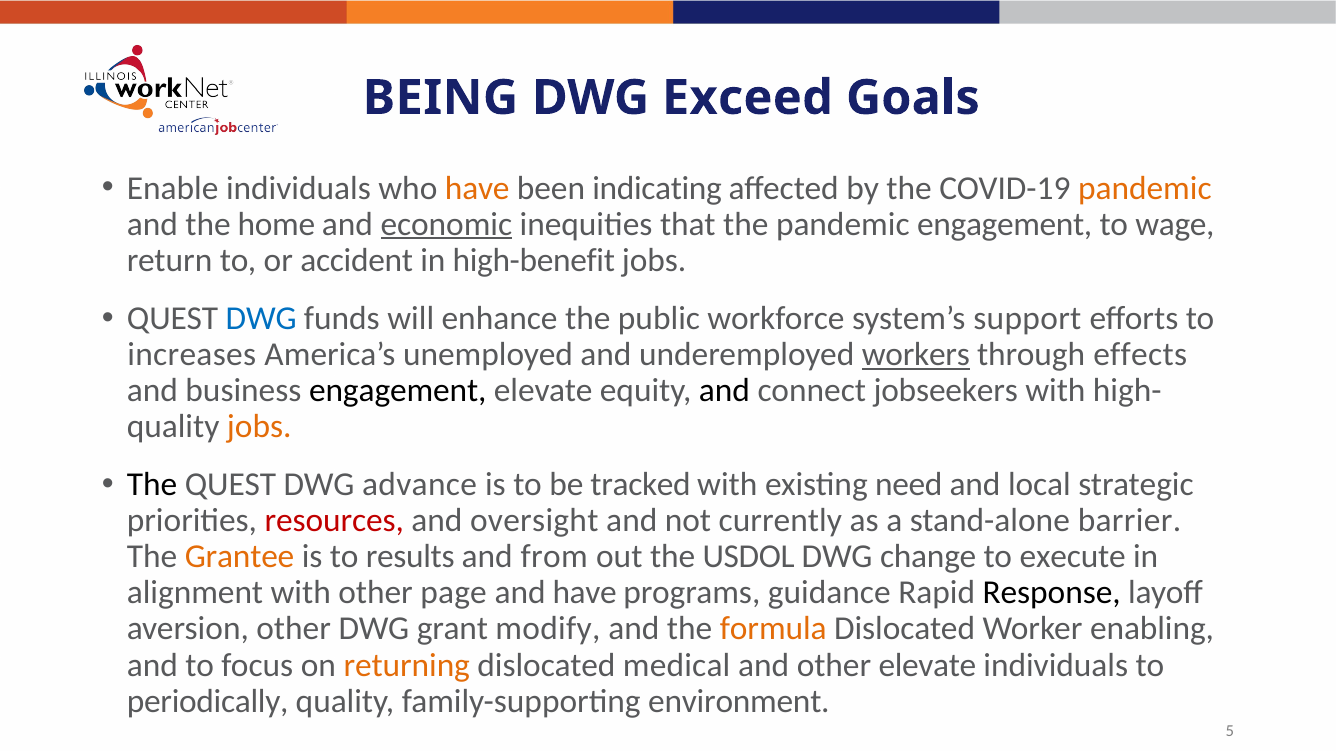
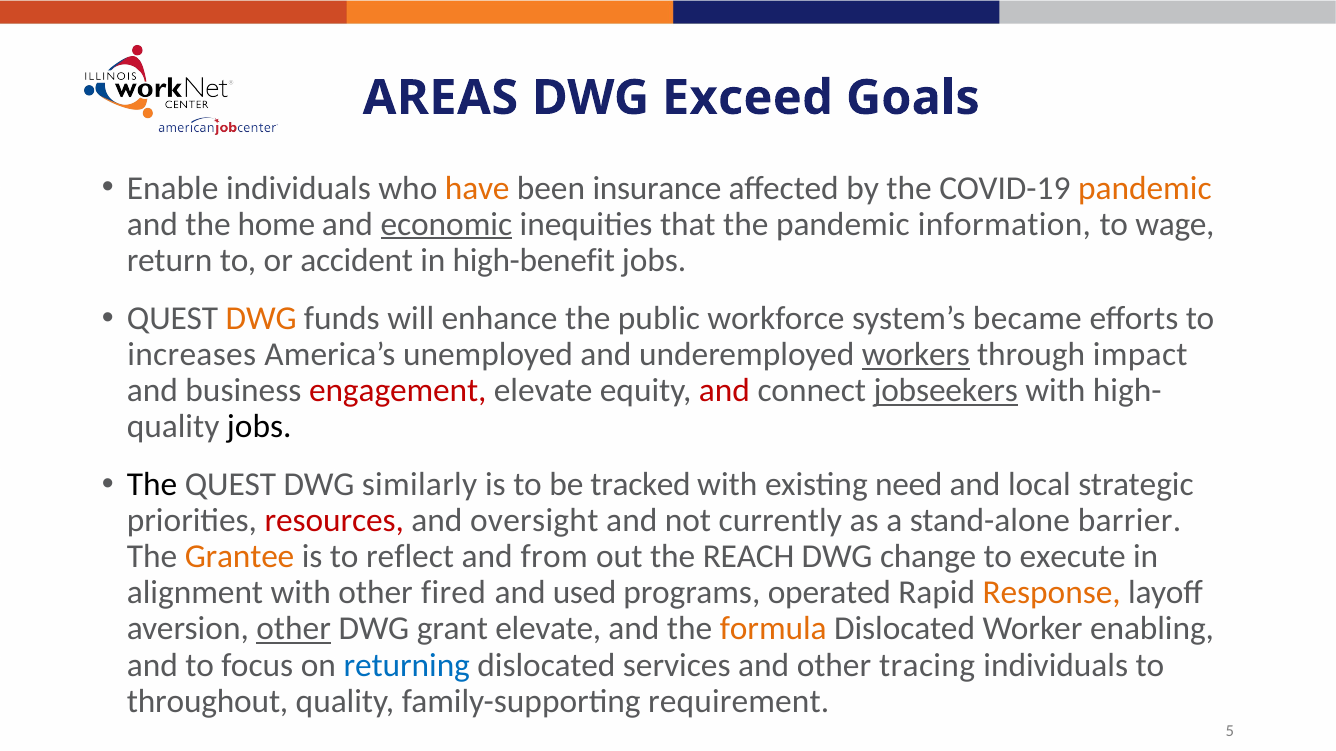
BEING: BEING -> AREAS (440, 98)
indicating: indicating -> insurance (657, 188)
pandemic engagement: engagement -> information (1004, 224)
DWG colour: blue -> orange (261, 319)
support: support -> became (1027, 319)
effects: effects -> impact (1140, 355)
engagement colour: black -> red (398, 391)
and colour: black -> red (724, 391)
jobseekers underline: none -> present (946, 391)
jobs colour: orange -> black (259, 427)
advance: advance -> similarly (420, 485)
results: results -> reflect (410, 557)
USDOL: USDOL -> REACH (749, 557)
page: page -> fired (453, 593)
and have: have -> used (585, 593)
guidance: guidance -> operated (829, 593)
Response colour: black -> orange (1052, 593)
other underline: none -> present (294, 629)
grant modify: modify -> elevate (548, 629)
returning colour: orange -> blue (407, 665)
medical: medical -> services (677, 665)
other elevate: elevate -> tracing (927, 665)
periodically: periodically -> throughout (208, 701)
environment: environment -> requirement (739, 701)
